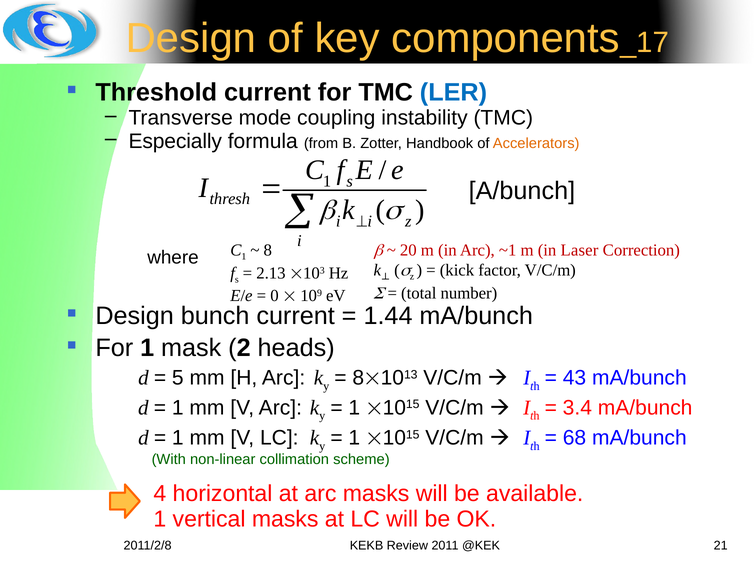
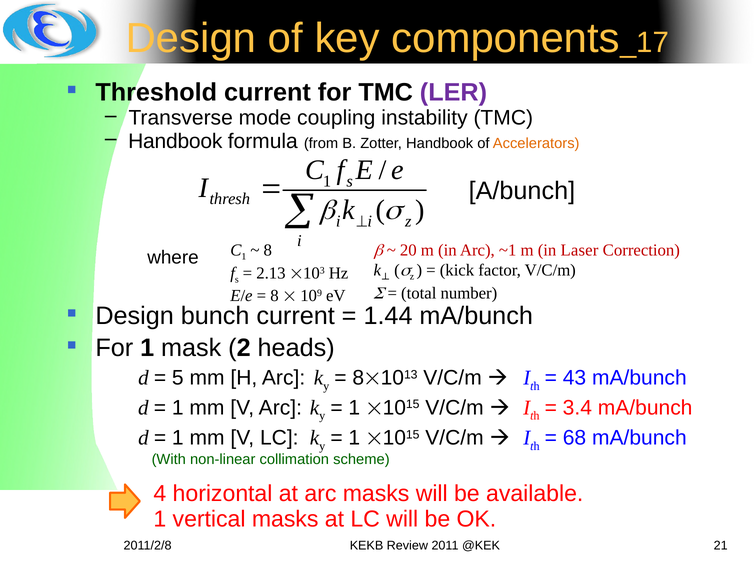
LER colour: blue -> purple (453, 93)
Especially: Especially -> Handbook (175, 141)
0: 0 -> 8 (275, 296)
